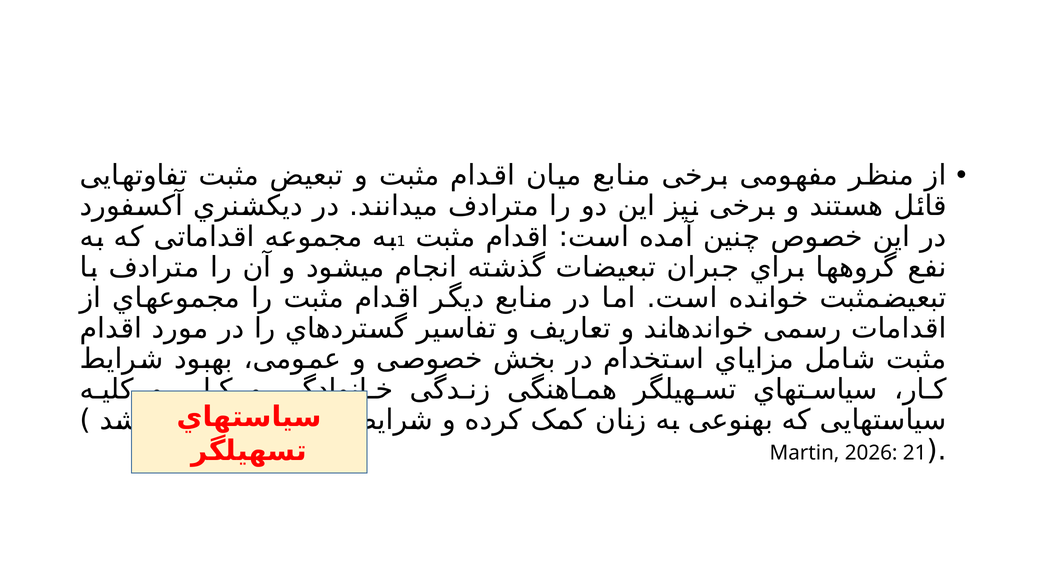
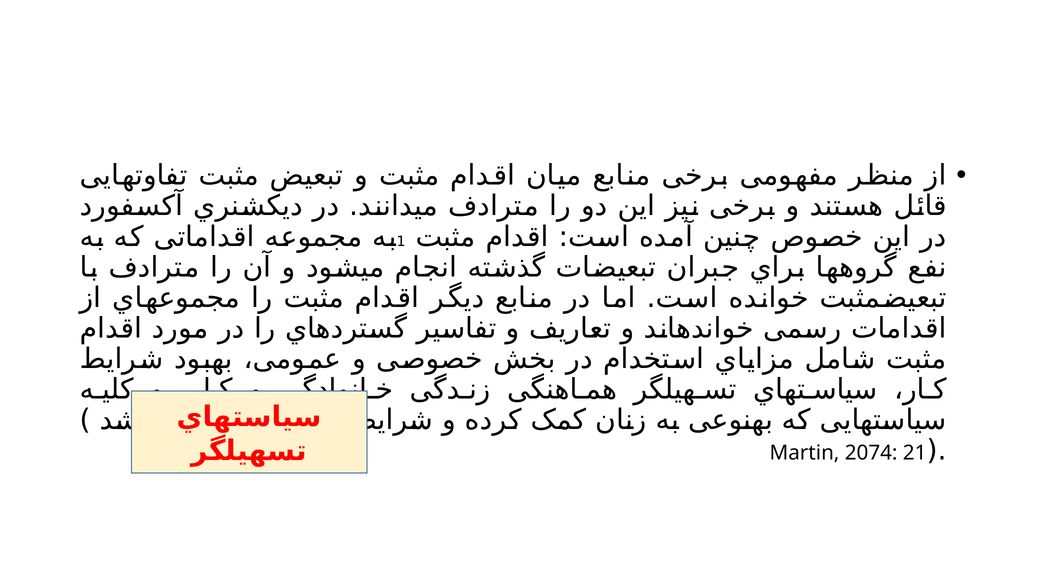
2026: 2026 -> 2074 (871, 453)
